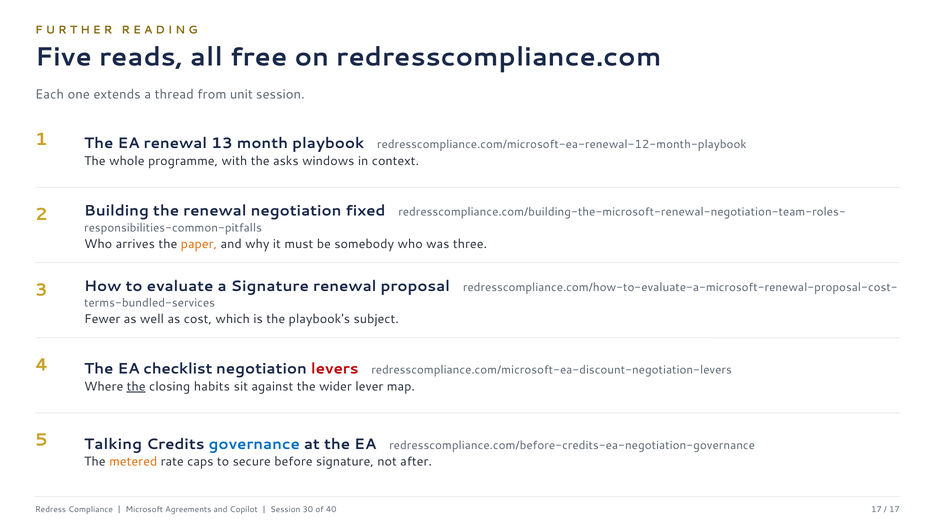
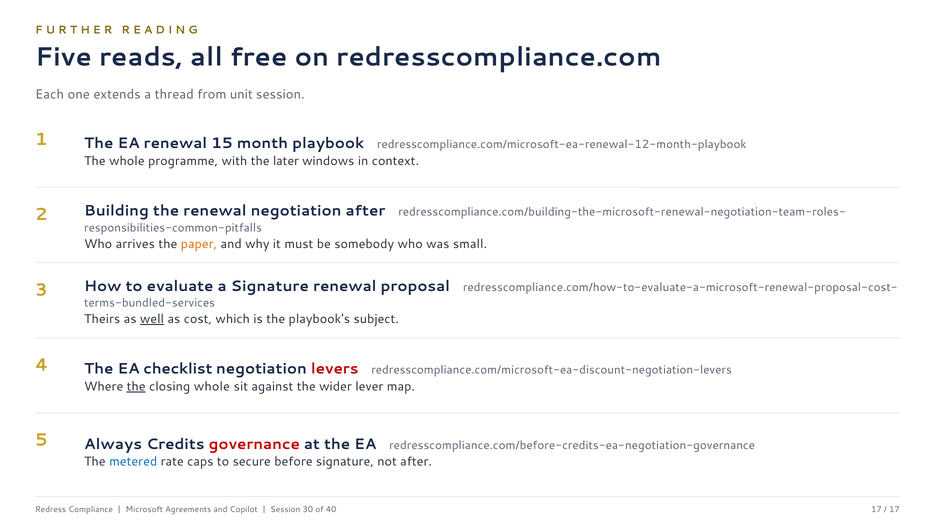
13: 13 -> 15 (222, 143)
asks: asks -> later (286, 161)
negotiation fixed: fixed -> after (365, 211)
three: three -> small (470, 244)
Fewer: Fewer -> Theirs (102, 319)
well underline: none -> present (152, 319)
closing habits: habits -> whole (212, 387)
Talking: Talking -> Always (113, 444)
governance colour: blue -> red (254, 444)
metered colour: orange -> blue (133, 462)
